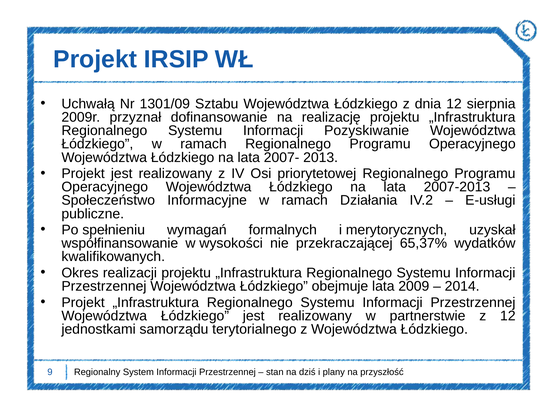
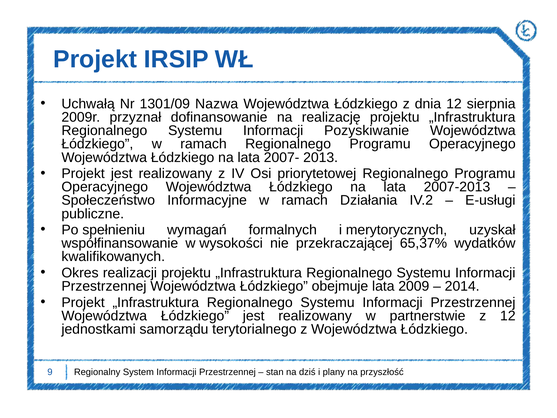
Sztabu: Sztabu -> Nazwa (217, 104)
